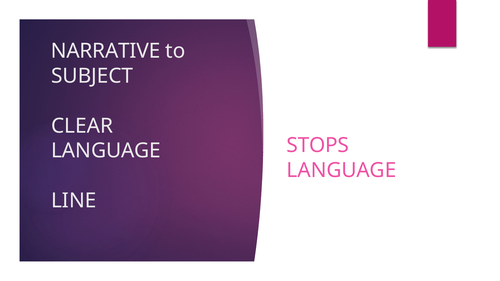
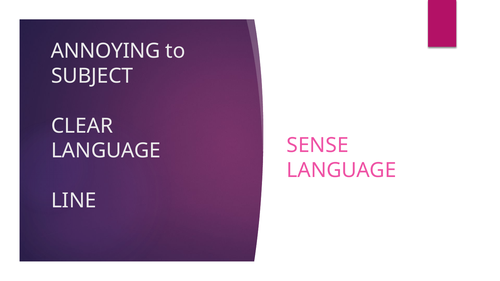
NARRATIVE: NARRATIVE -> ANNOYING (106, 51)
STOPS: STOPS -> SENSE (318, 146)
